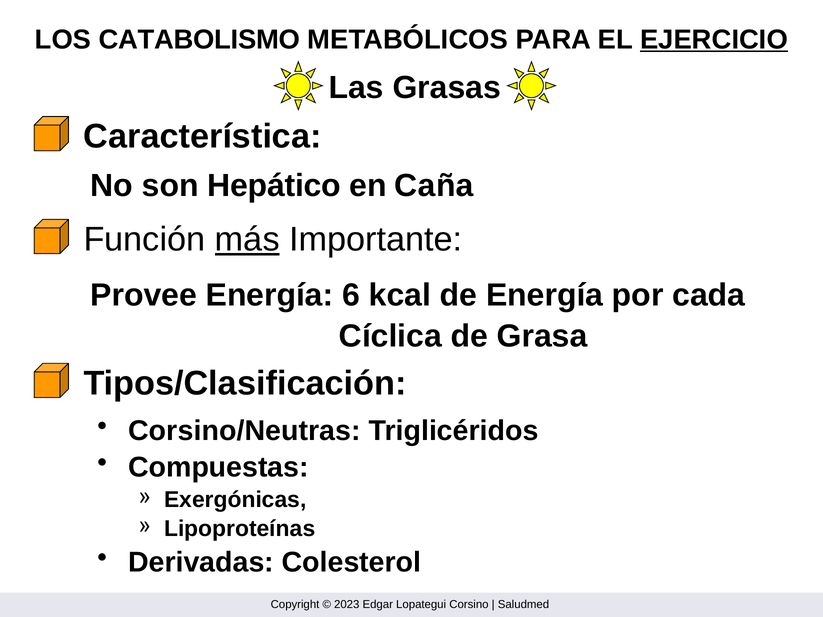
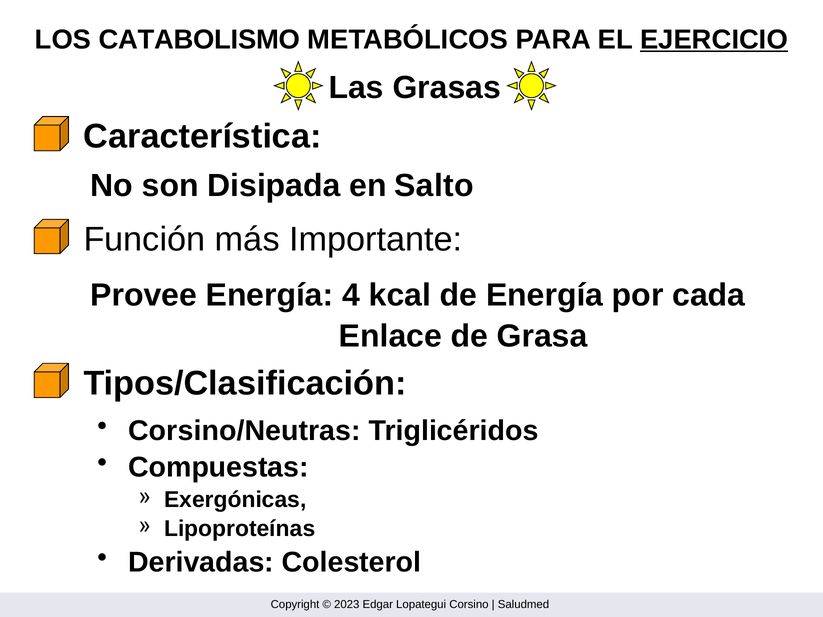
Hepático: Hepático -> Disipada (274, 186)
Caña: Caña -> Salto (434, 186)
más underline: present -> none (247, 240)
6: 6 -> 4 (351, 295)
Cíclica: Cíclica -> Enlace (390, 336)
